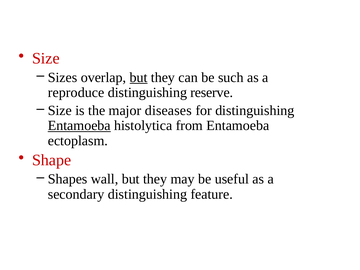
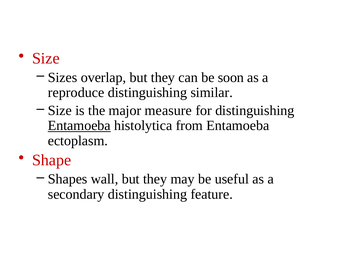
but underline: present -> none (139, 77)
such: such -> soon (231, 77)
reserve: reserve -> similar (212, 93)
diseases: diseases -> measure (168, 110)
